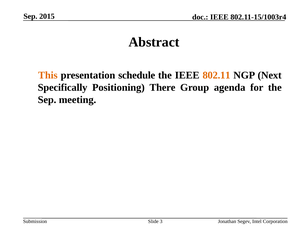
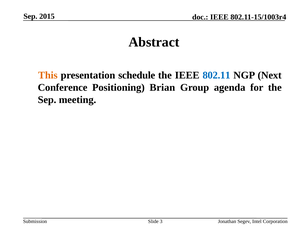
802.11 colour: orange -> blue (216, 75)
Specifically: Specifically -> Conference (63, 87)
There: There -> Brian (162, 87)
